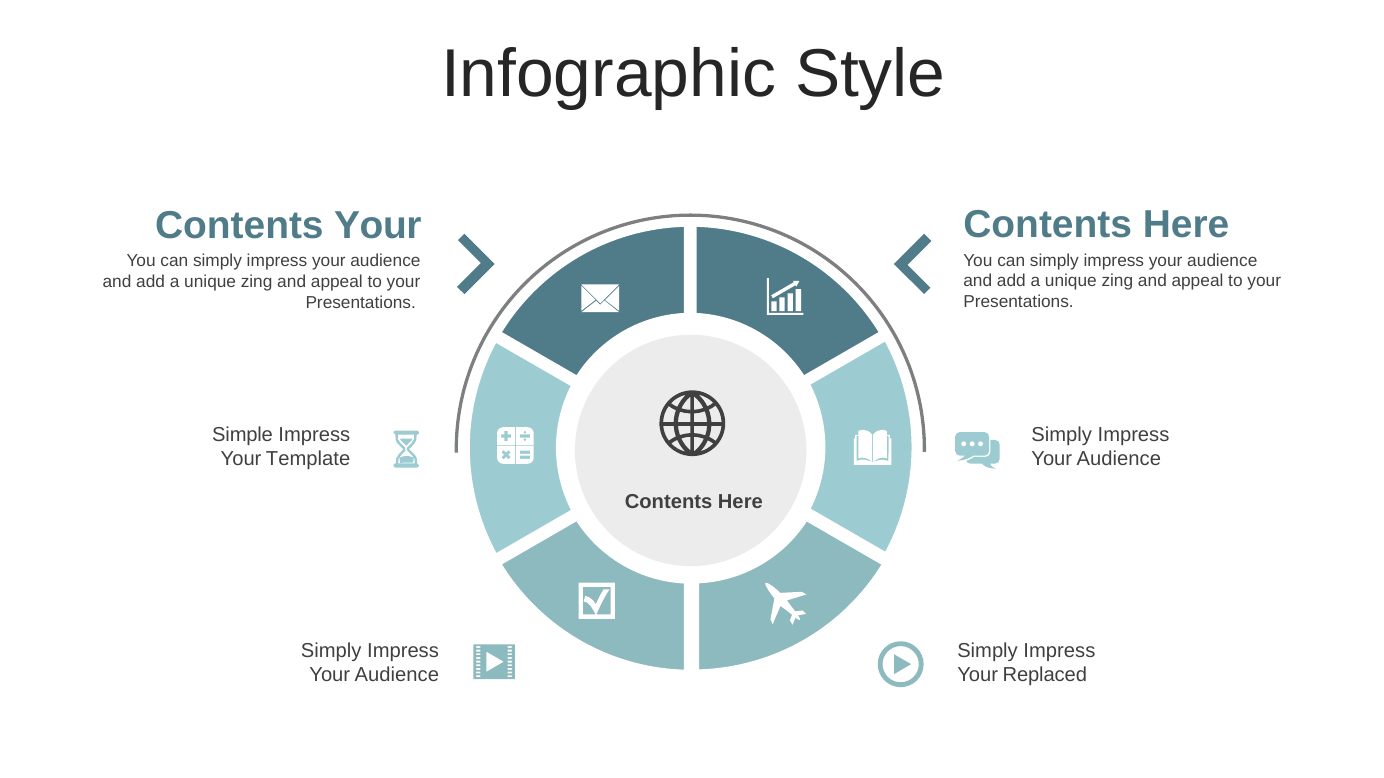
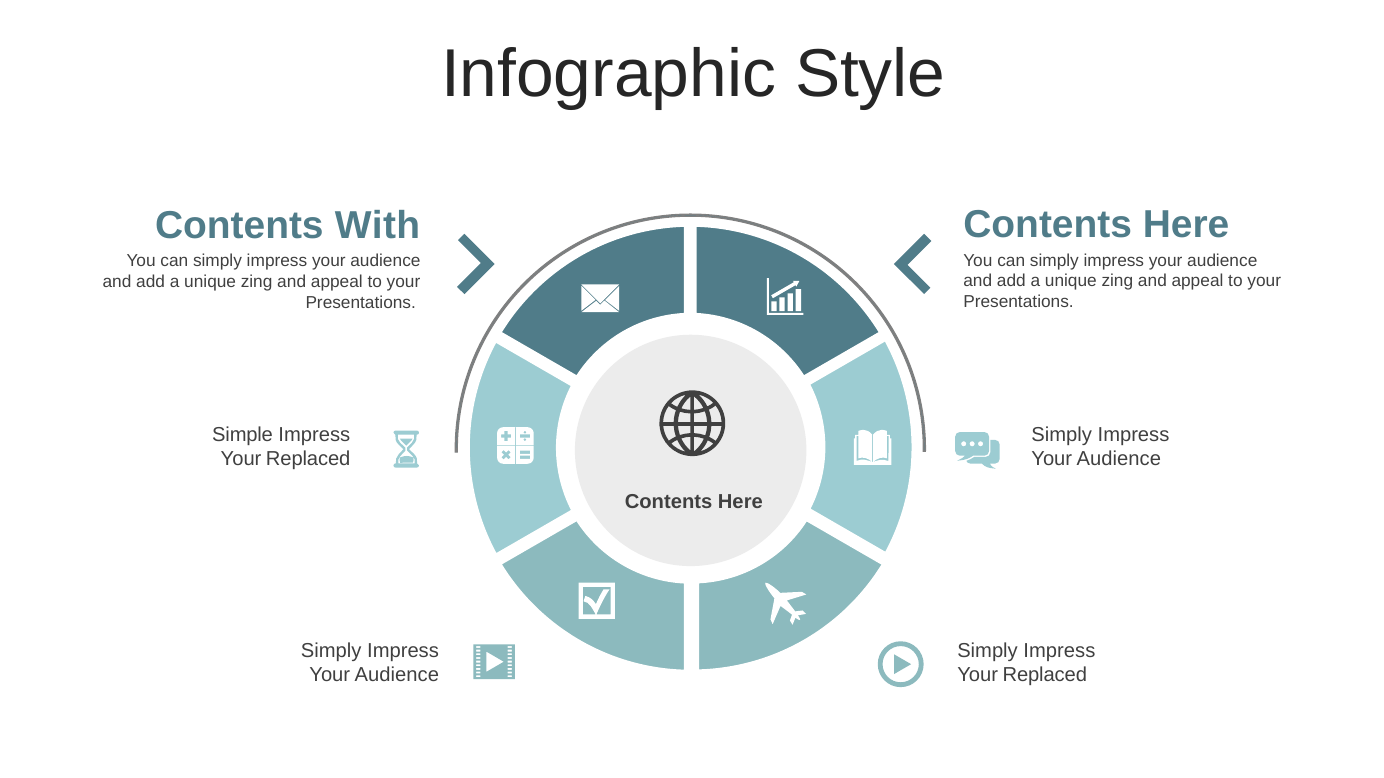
Contents Your: Your -> With (378, 225)
Template: Template -> Replaced (308, 460)
